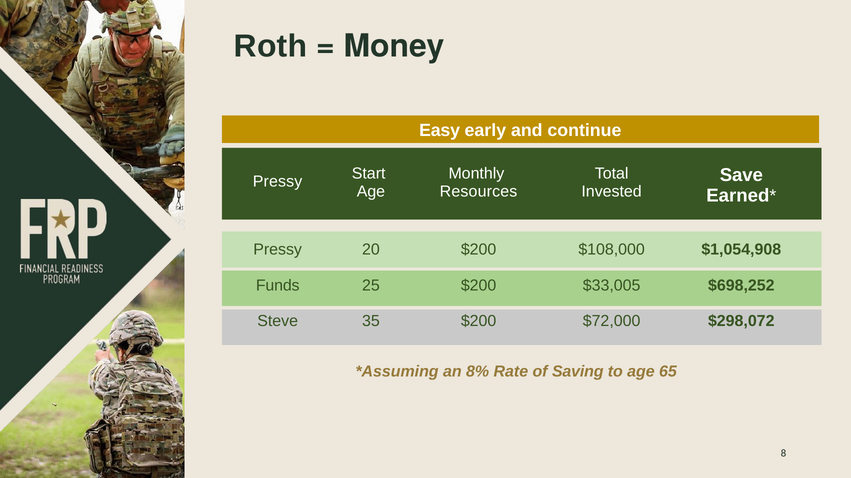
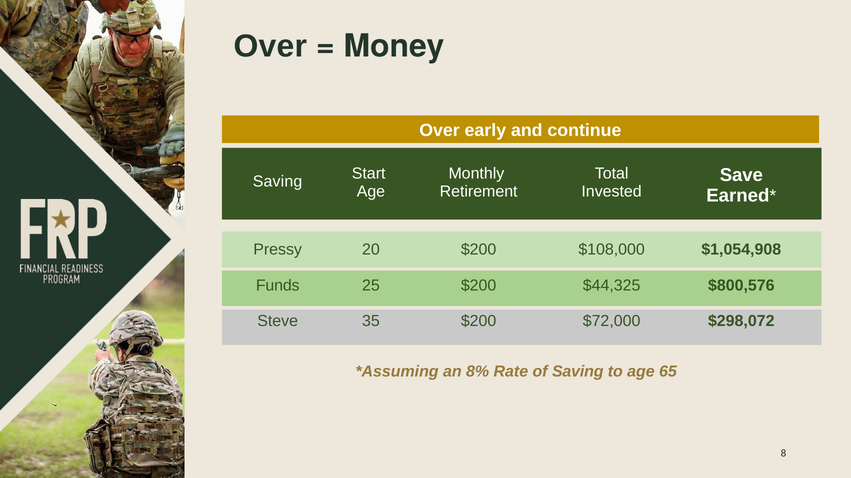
Roth: Roth -> Over (270, 46)
Easy: Easy -> Over (440, 131)
Pressy: Pressy -> Saving (278, 182)
Resources: Resources -> Retirement (479, 192)
$33,005: $33,005 -> $44,325 (612, 286)
$698,252: $698,252 -> $800,576 (741, 286)
